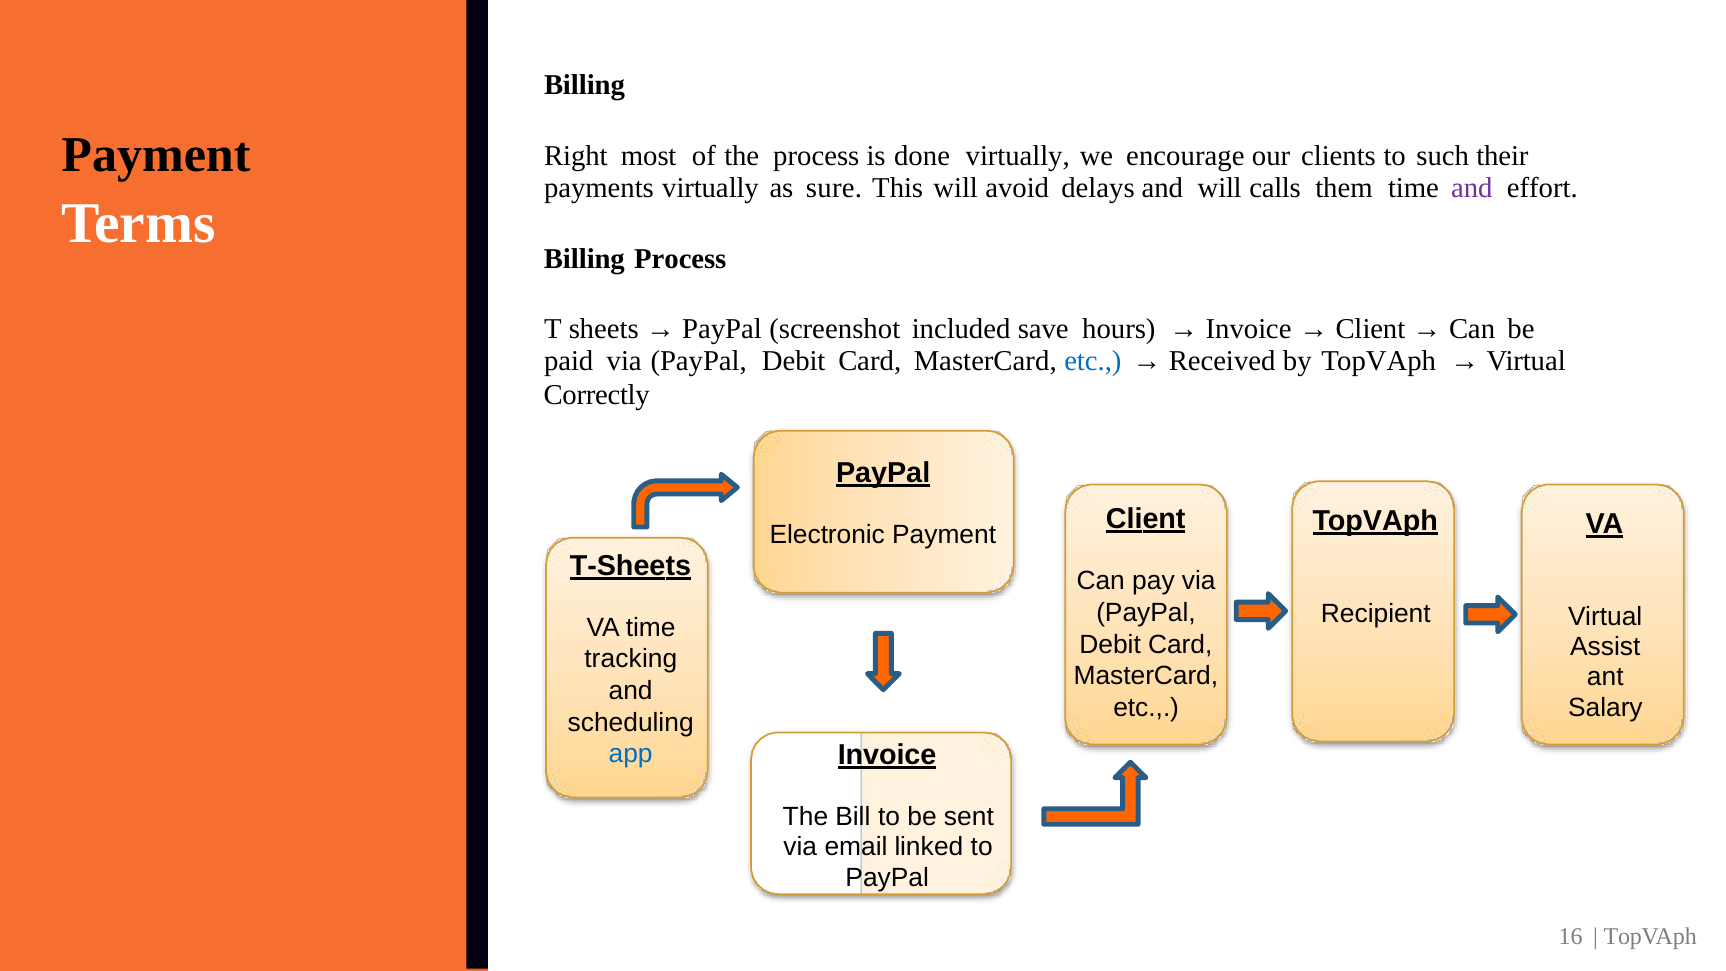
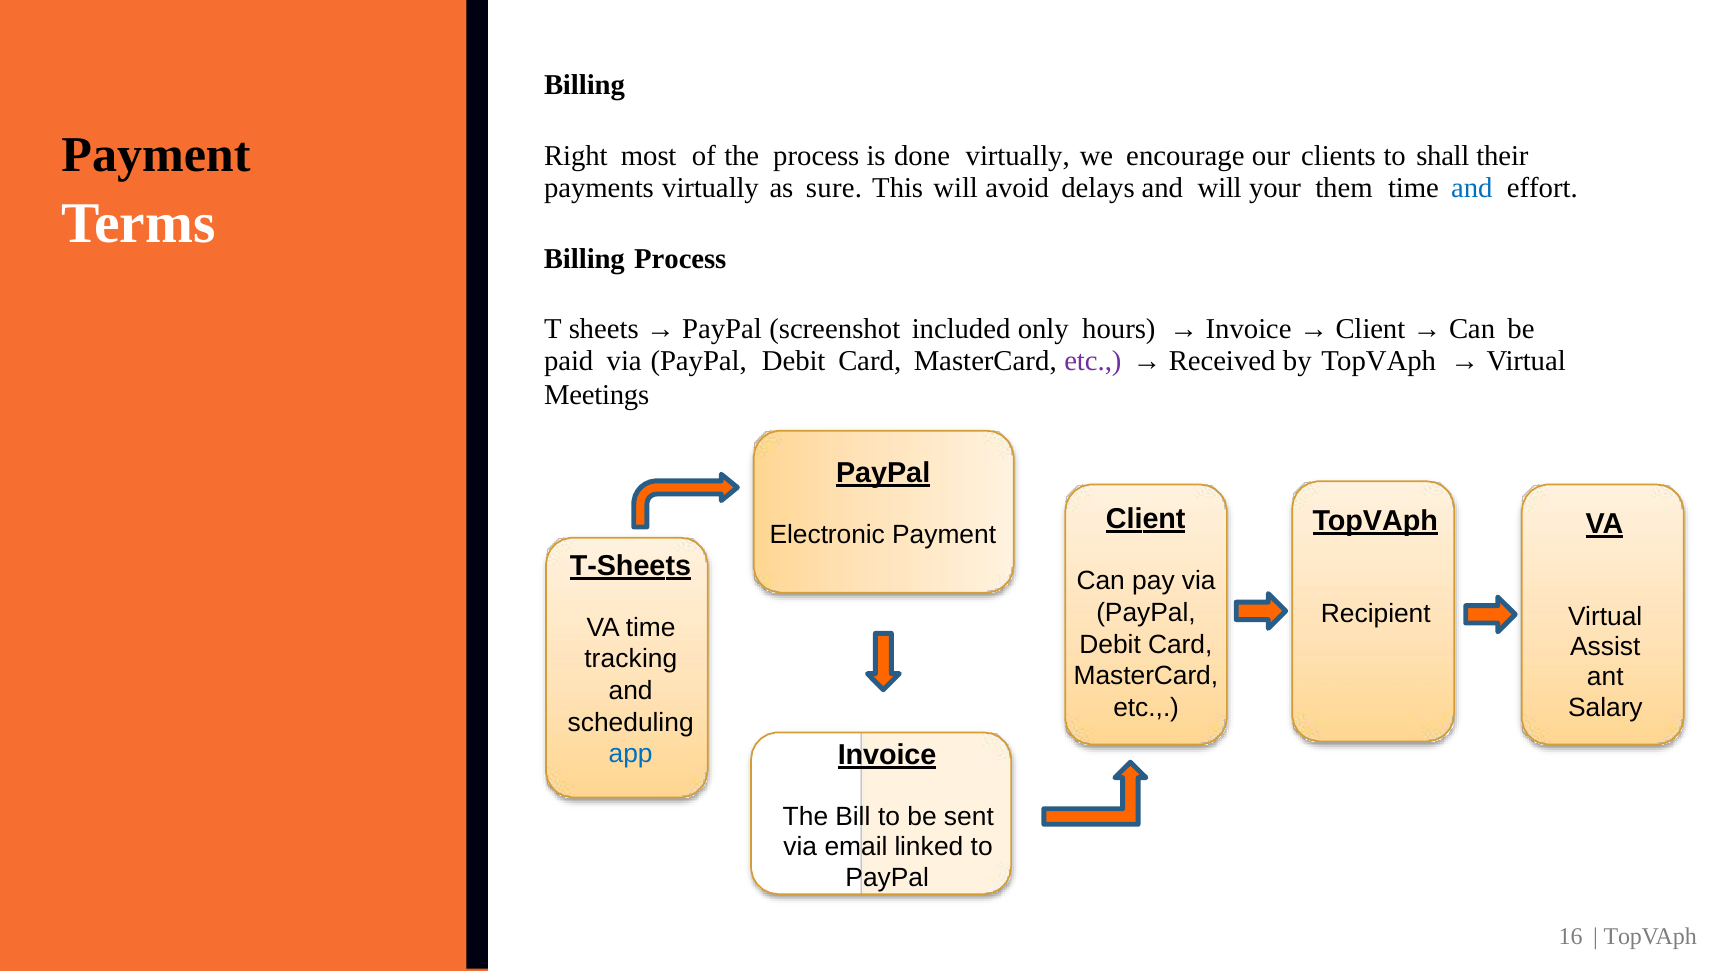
such: such -> shall (1443, 156)
calls: calls -> your (1275, 188)
and colour: purple -> blue (1472, 188)
save: save -> only (1043, 329)
etc colour: blue -> purple (1093, 361)
Correctly: Correctly -> Meetings (597, 395)
